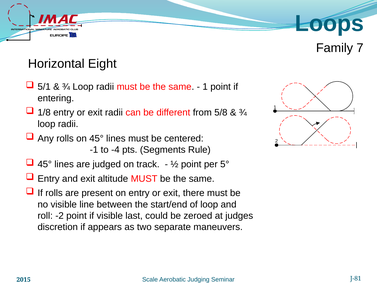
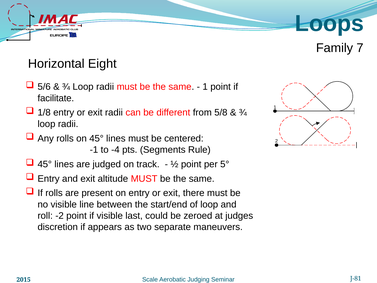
5/1: 5/1 -> 5/6 (44, 87)
entering: entering -> facilitate (56, 98)
